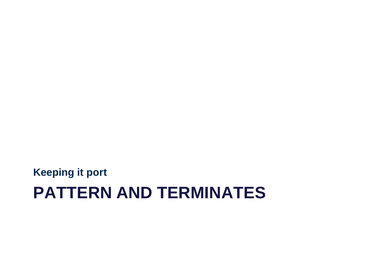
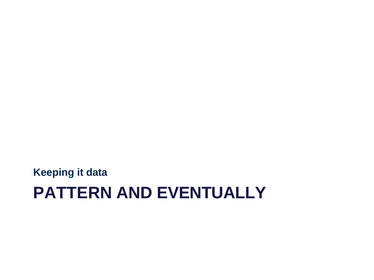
port: port -> data (97, 173)
TERMINATES: TERMINATES -> EVENTUALLY (212, 193)
